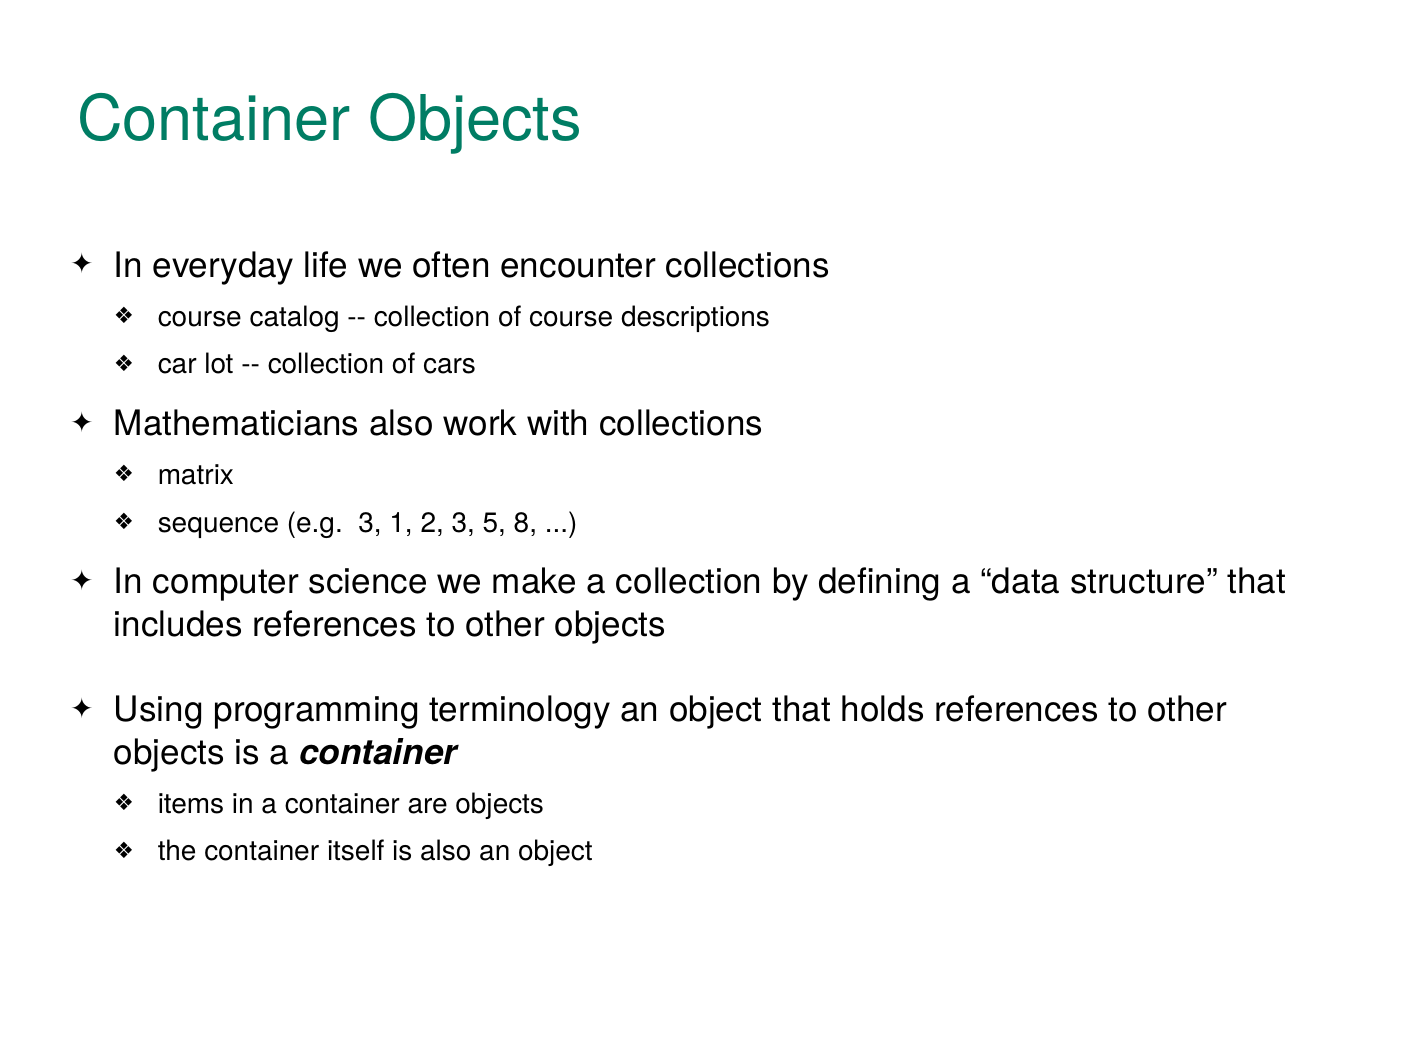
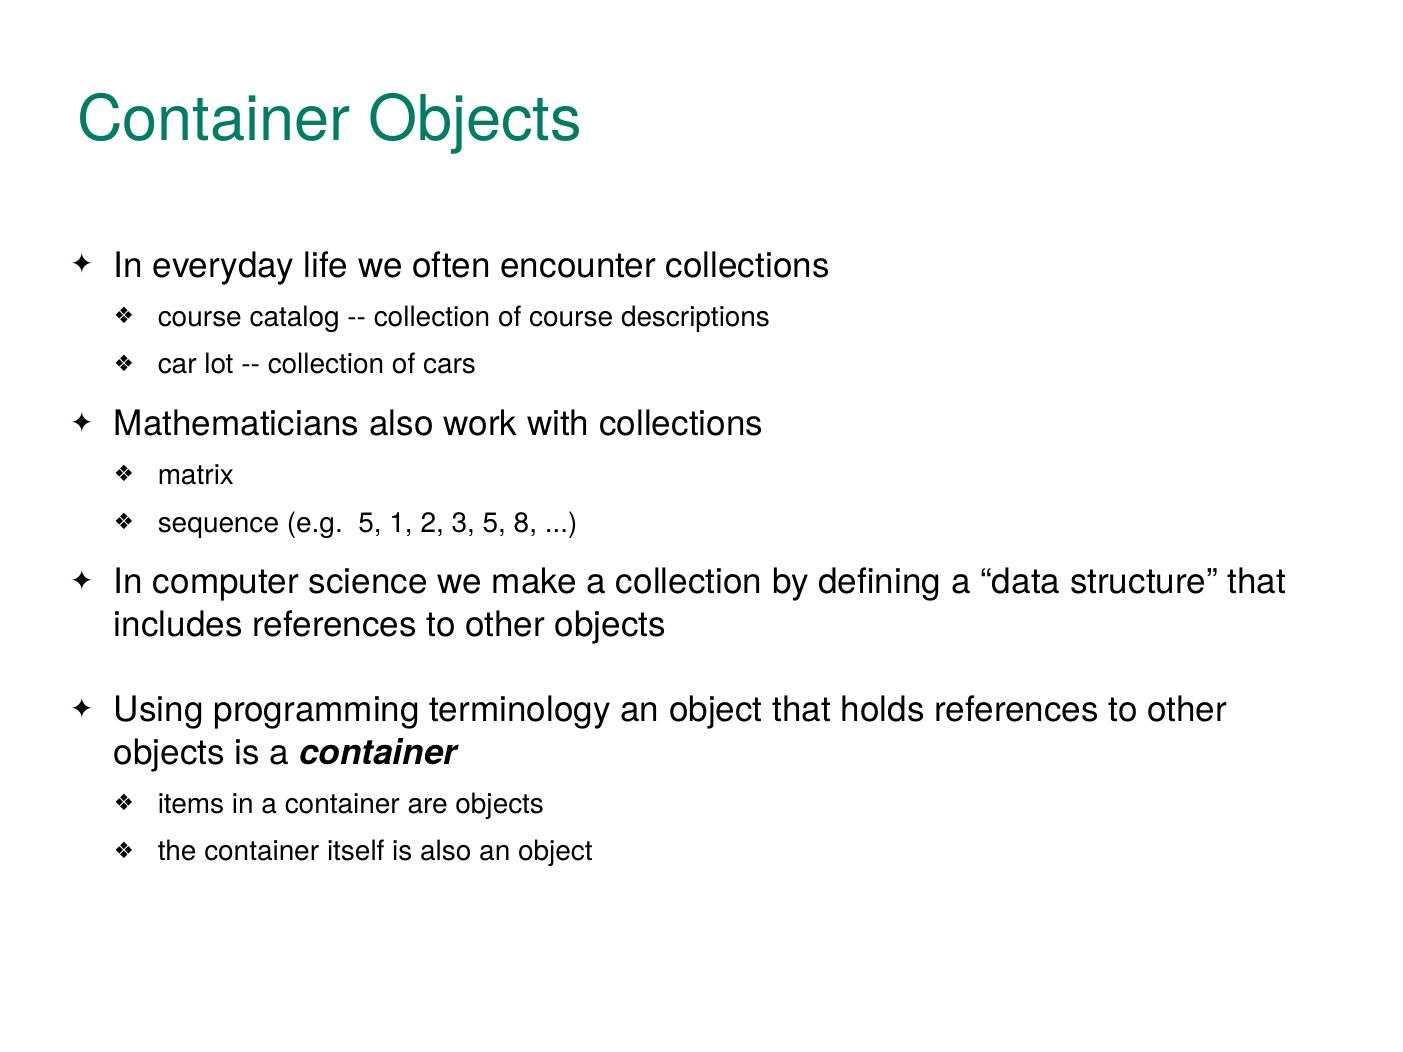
e.g 3: 3 -> 5 (370, 523)
